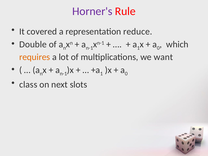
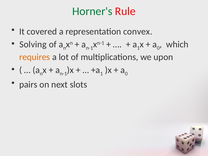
Horner's colour: purple -> green (92, 11)
reduce: reduce -> convex (138, 31)
Double: Double -> Solving (33, 44)
want: want -> upon (163, 57)
class: class -> pairs (28, 84)
